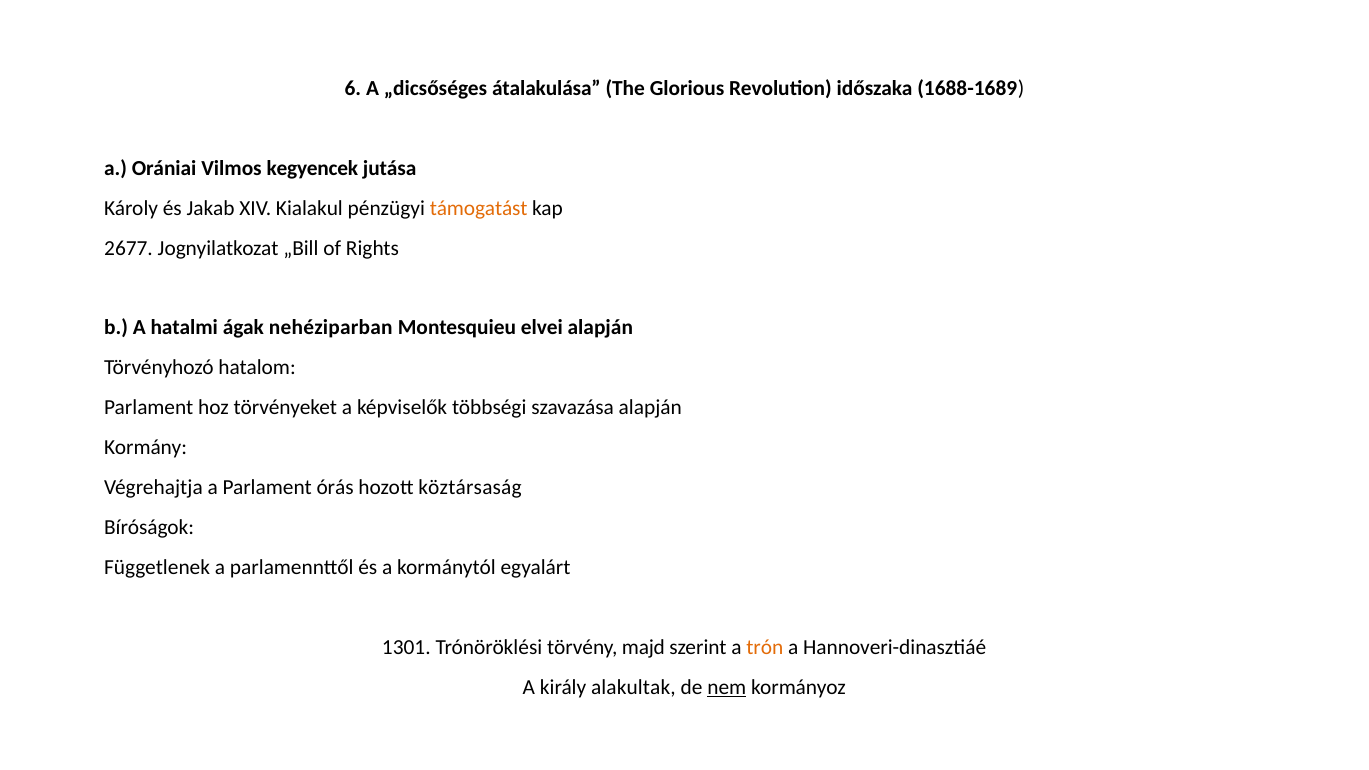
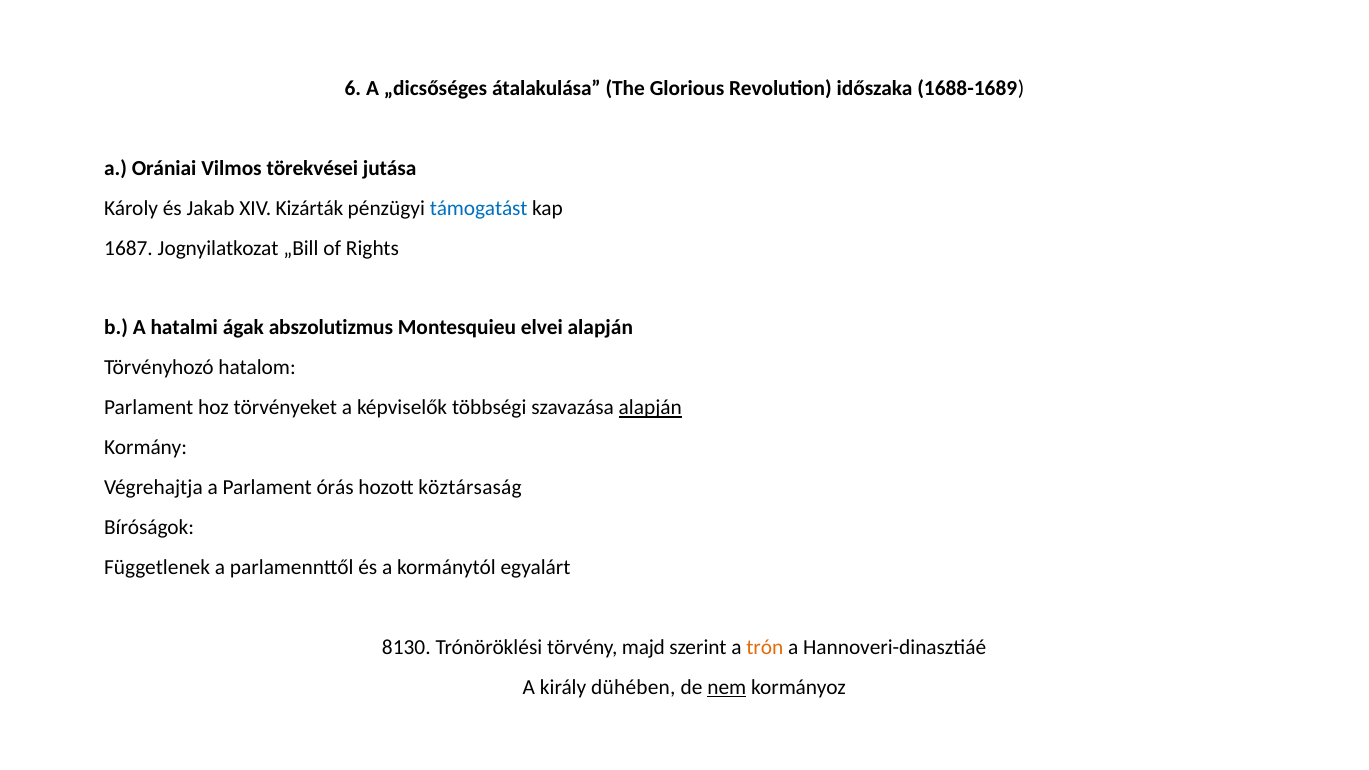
kegyencek: kegyencek -> törekvései (312, 168)
Kialakul: Kialakul -> Kizárták (310, 208)
támogatást colour: orange -> blue (479, 208)
2677: 2677 -> 1687 (129, 248)
nehéziparban: nehéziparban -> abszolutizmus (331, 328)
alapján underline: none -> present (650, 408)
1301: 1301 -> 8130 (406, 647)
alakultak: alakultak -> dühében (633, 687)
